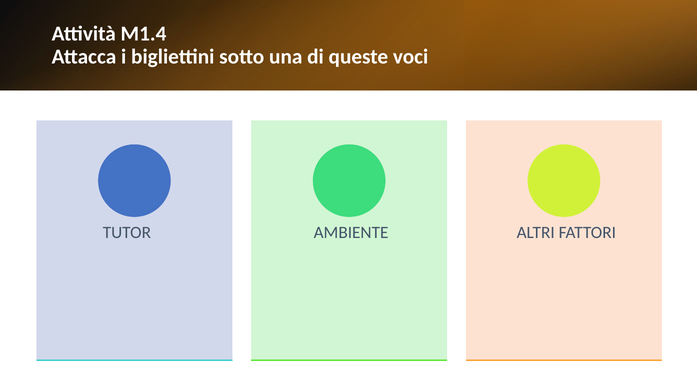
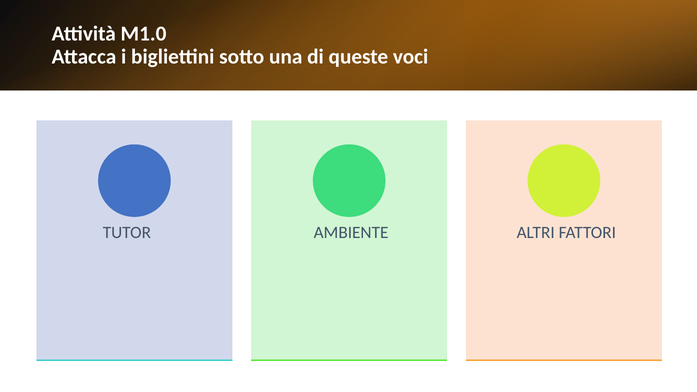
M1.4: M1.4 -> M1.0 (144, 34)
